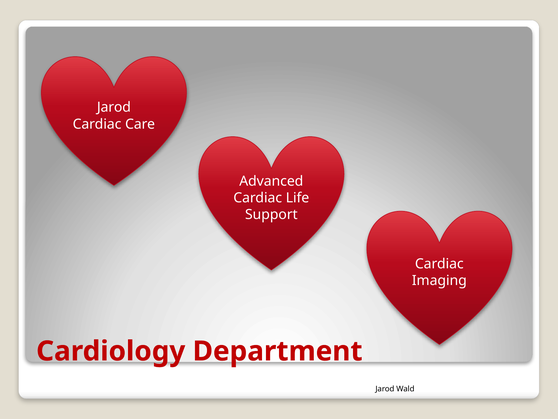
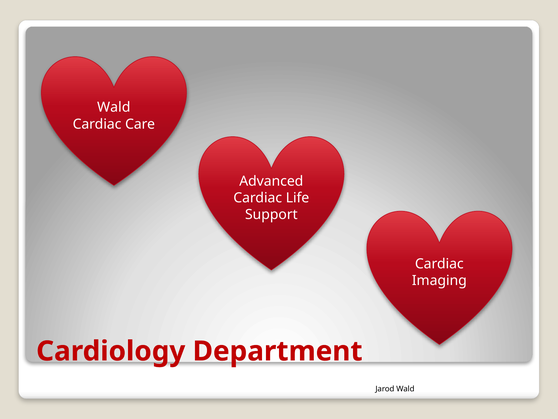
Jarod: Jarod -> Wald (114, 107)
